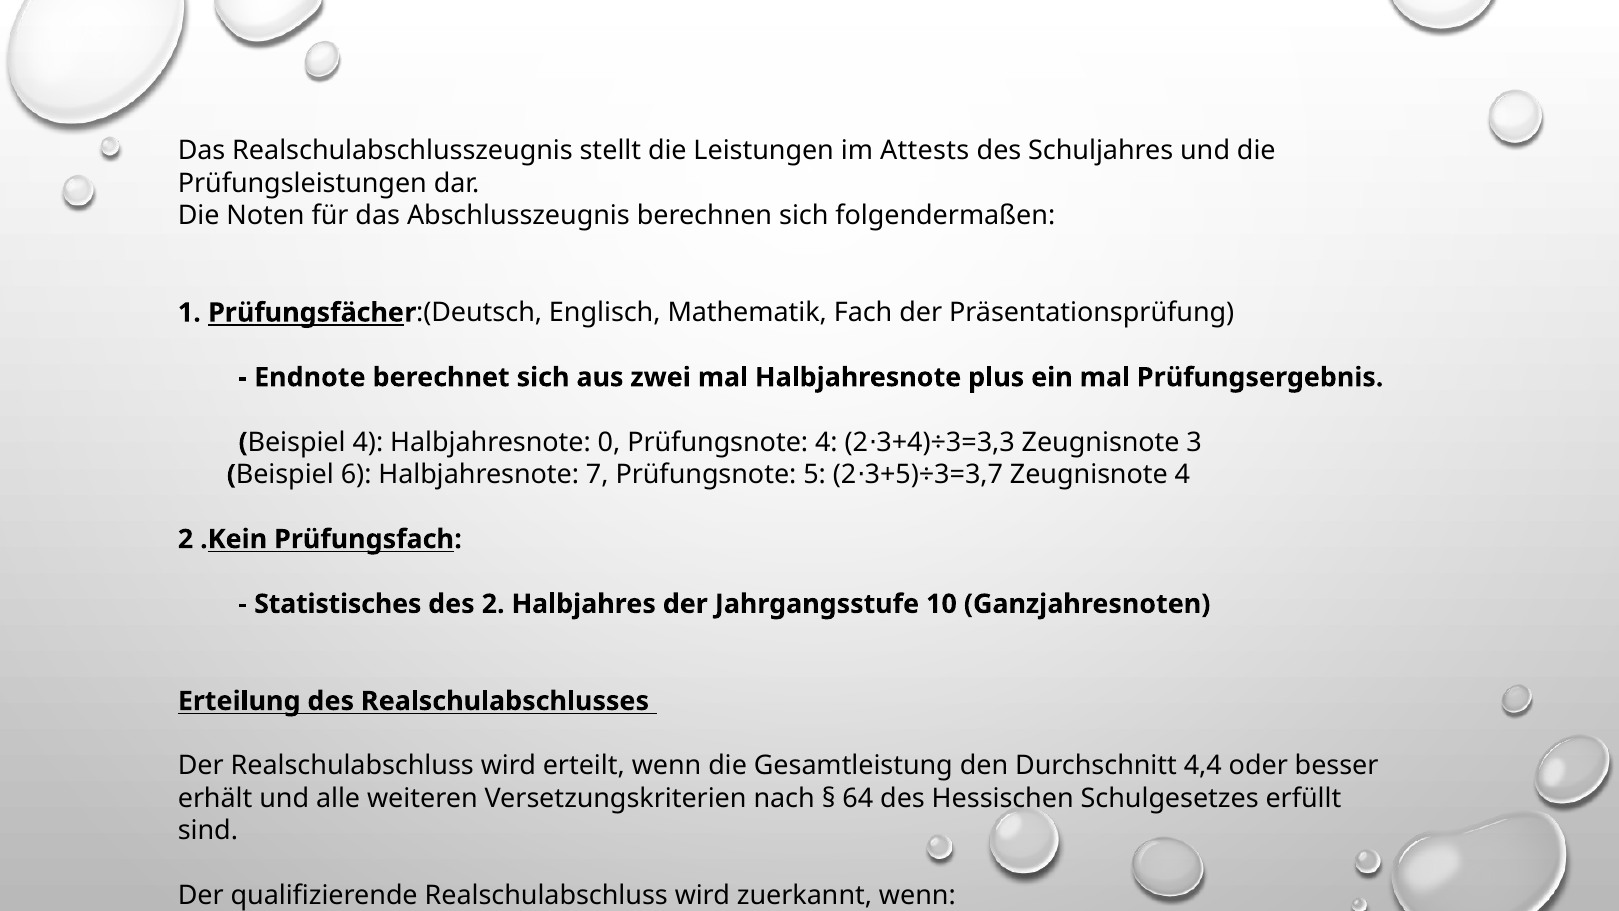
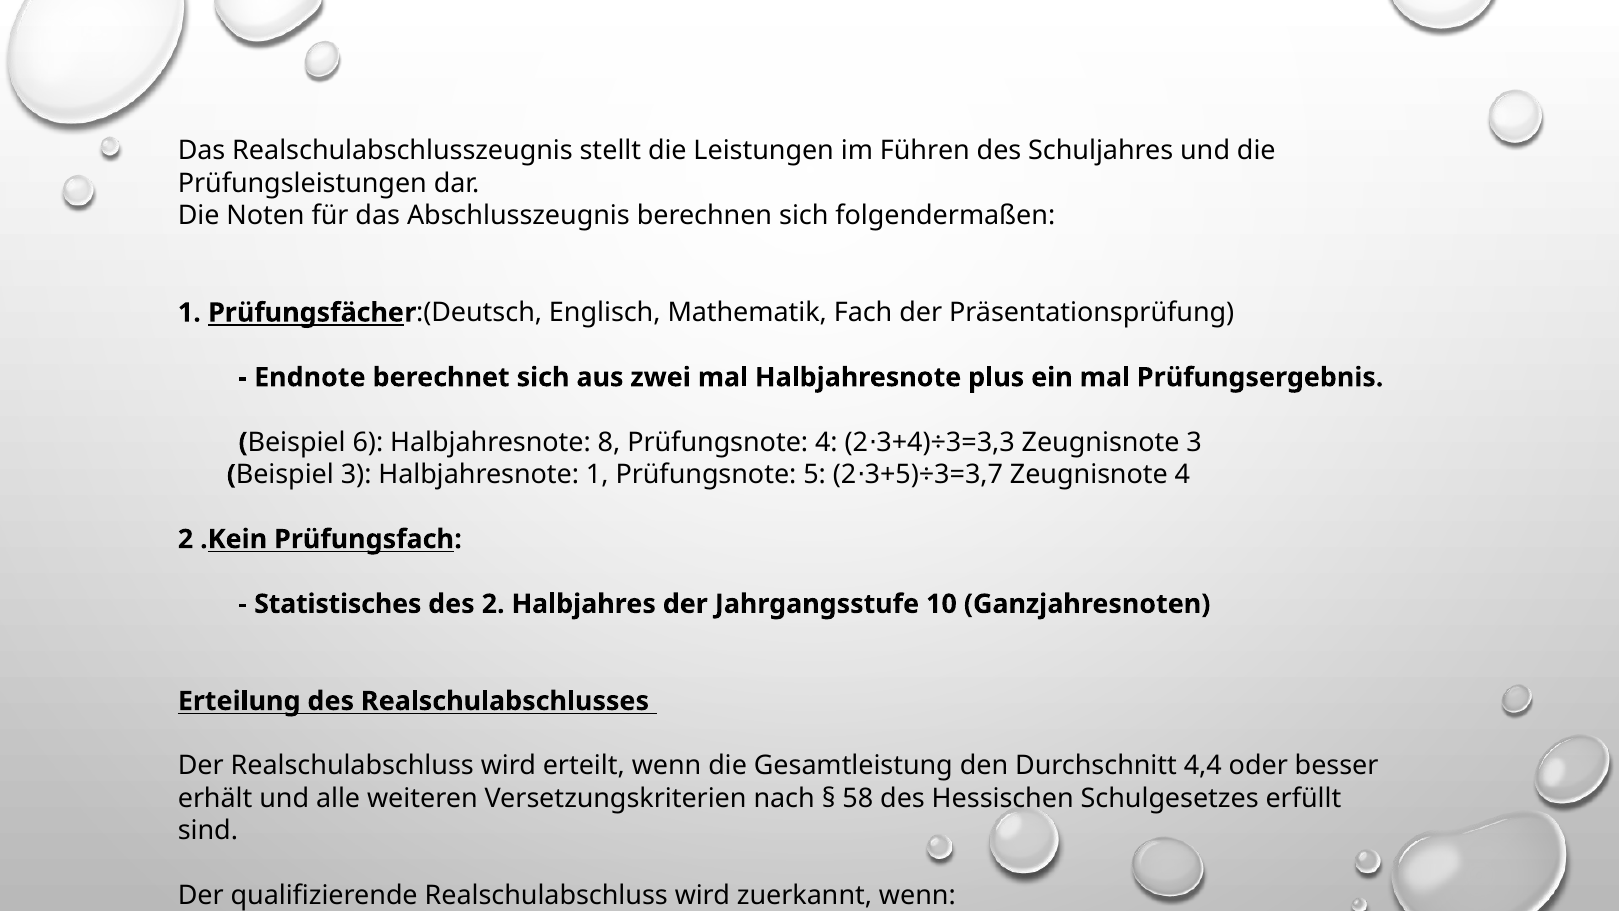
Attests: Attests -> Führen (925, 151)
Beispiel 4: 4 -> 6 (368, 442)
0: 0 -> 8 (609, 442)
Beispiel 6: 6 -> 3 (356, 474)
Halbjahresnote 7: 7 -> 1 (597, 474)
64: 64 -> 58 (858, 798)
